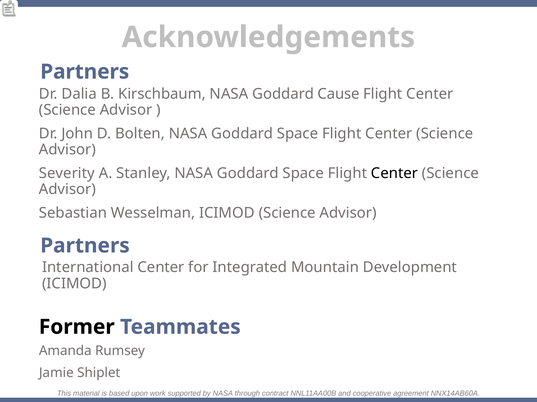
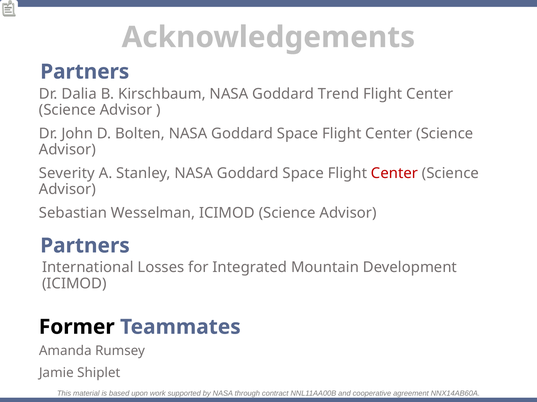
Cause: Cause -> Trend (338, 94)
Center colour: black -> red (395, 173)
International Center: Center -> Losses (161, 268)
